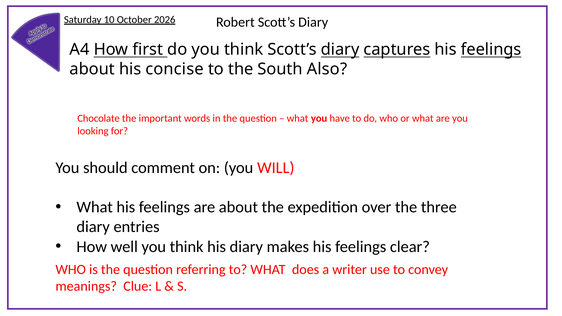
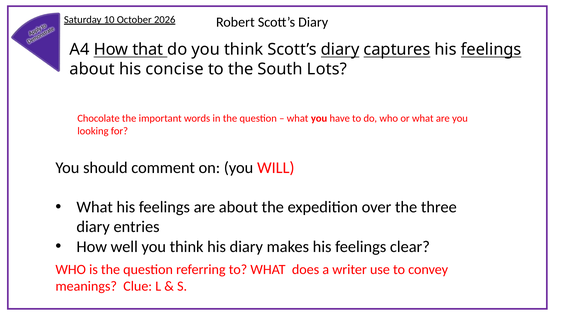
first: first -> that (148, 50)
Also: Also -> Lots (327, 69)
